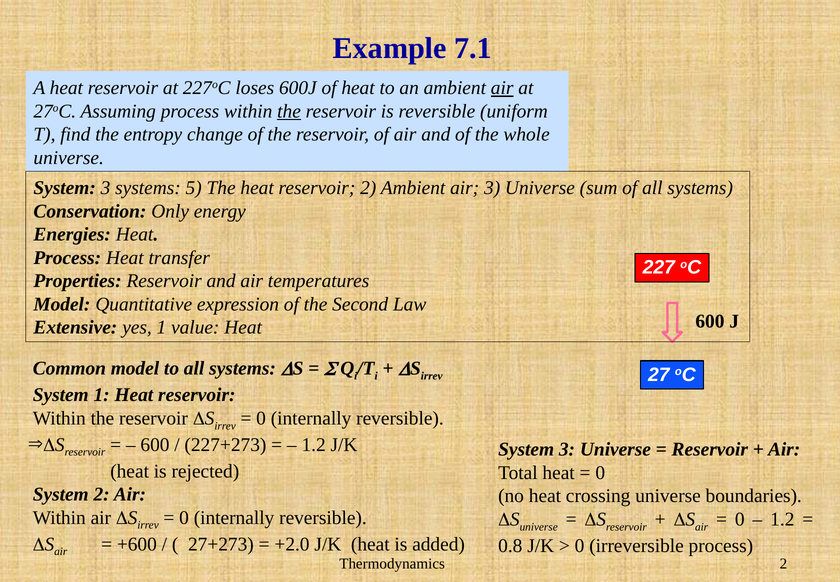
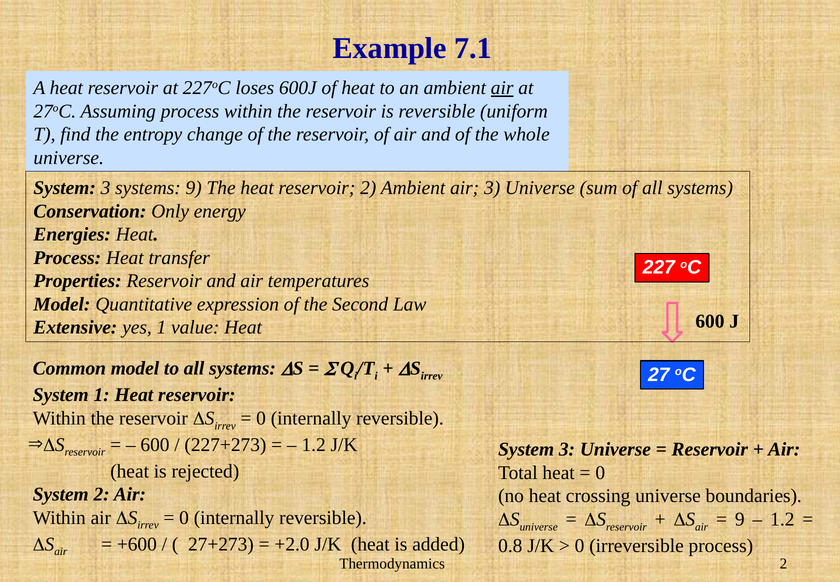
the underline: present -> none (289, 111)
systems 5: 5 -> 9 (194, 188)
0: 0 -> 9 (740, 519)
